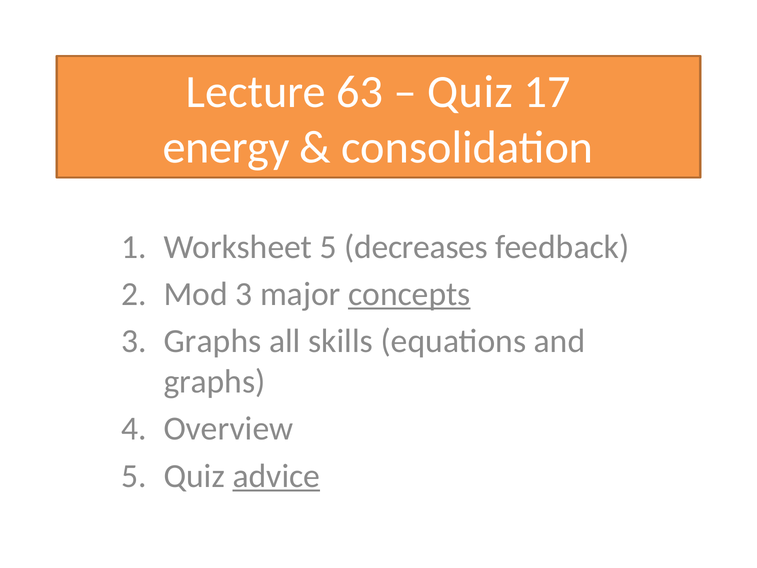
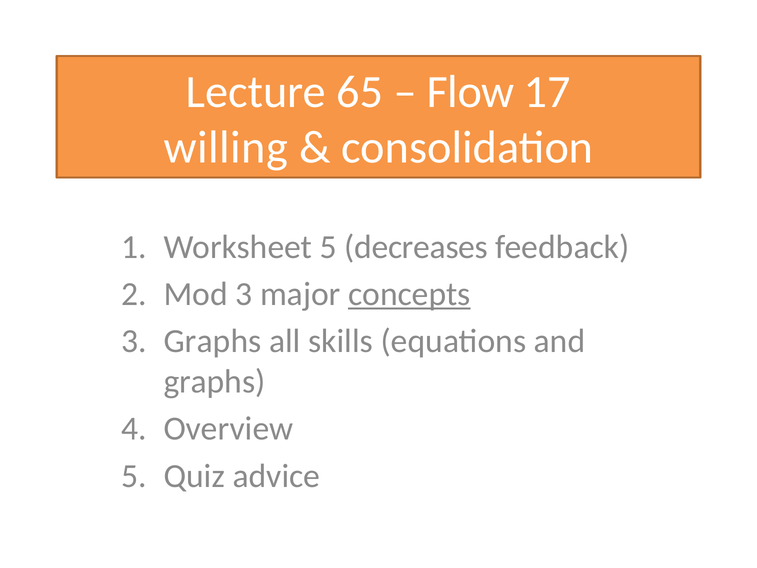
63: 63 -> 65 (360, 92)
Quiz: Quiz -> Flow (471, 92)
energy: energy -> willing (226, 148)
advice underline: present -> none (276, 476)
